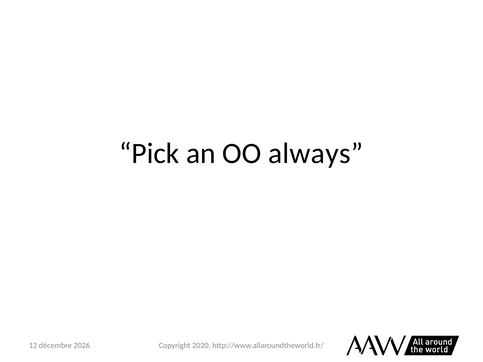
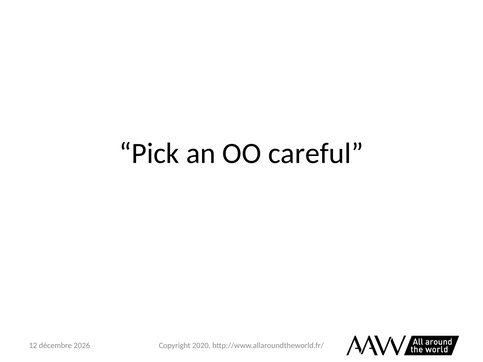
always: always -> careful (316, 153)
